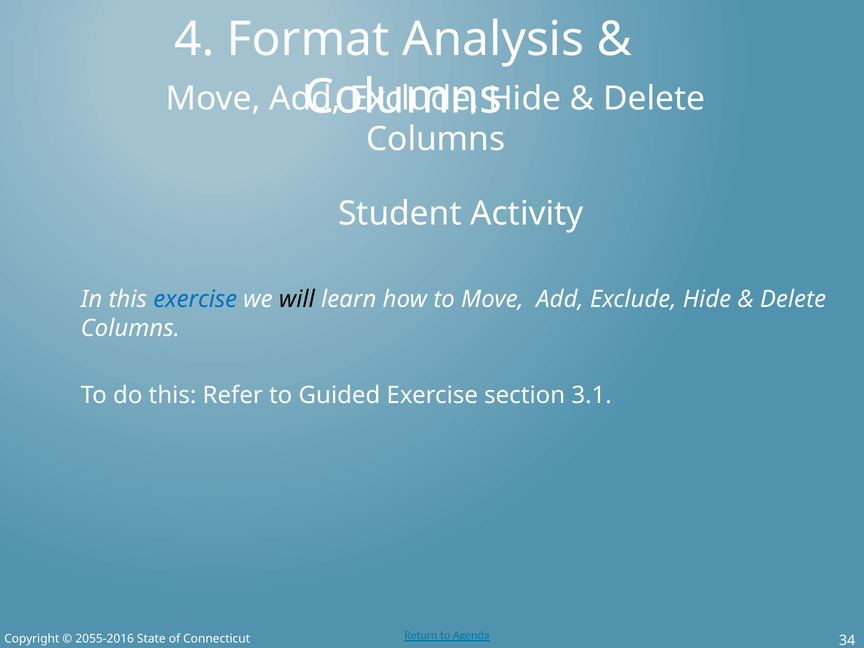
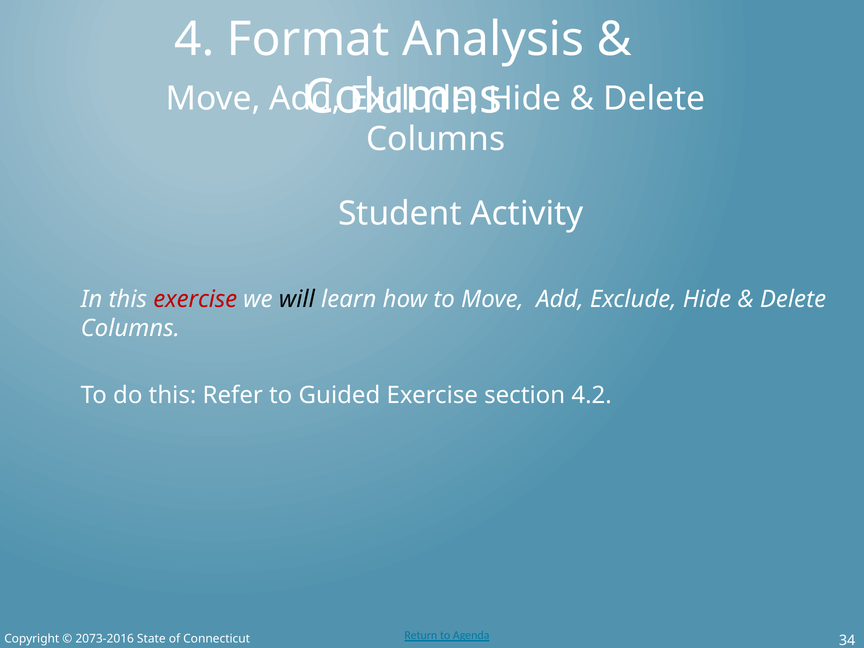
exercise colour: blue -> red (195, 299)
3.1: 3.1 -> 4.2 (592, 395)
2055-2016: 2055-2016 -> 2073-2016 (105, 639)
